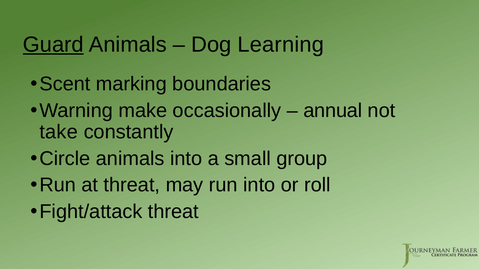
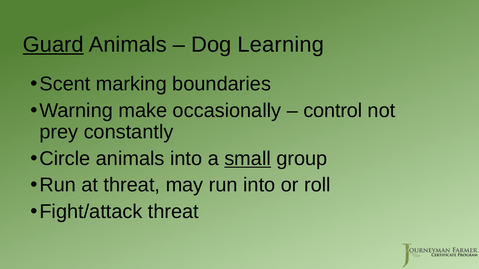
annual: annual -> control (333, 111)
take: take -> prey (59, 132)
small underline: none -> present (248, 159)
